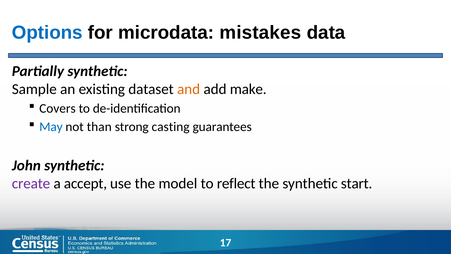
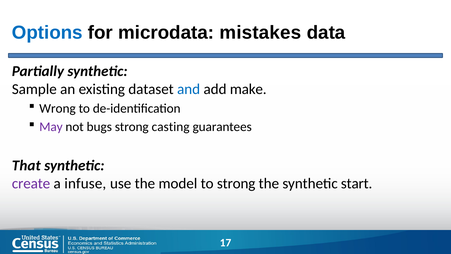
and colour: orange -> blue (189, 89)
Covers: Covers -> Wrong (58, 108)
May colour: blue -> purple (51, 127)
than: than -> bugs (99, 127)
John: John -> That (26, 165)
accept: accept -> infuse (85, 183)
to reflect: reflect -> strong (236, 183)
